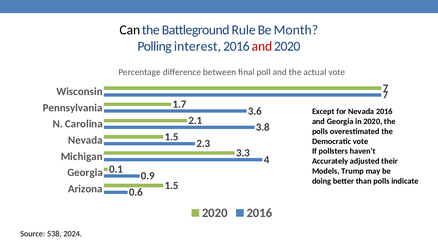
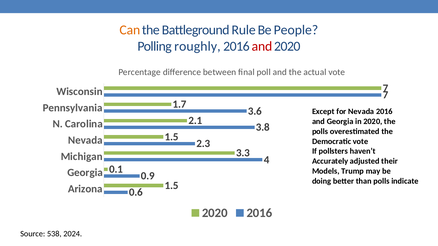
Can colour: black -> orange (130, 30)
Month: Month -> People (296, 30)
interest: interest -> roughly (197, 46)
